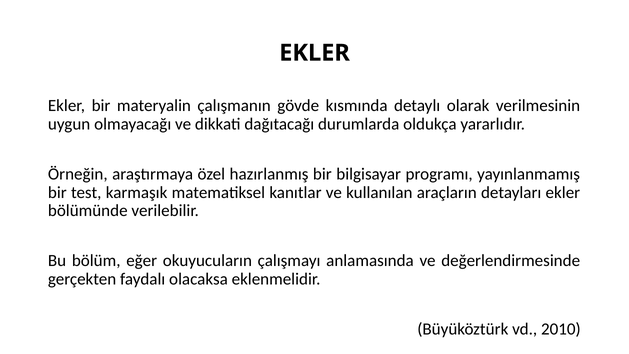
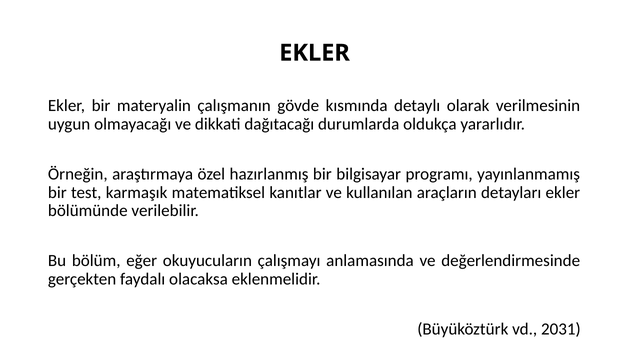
2010: 2010 -> 2031 (561, 329)
